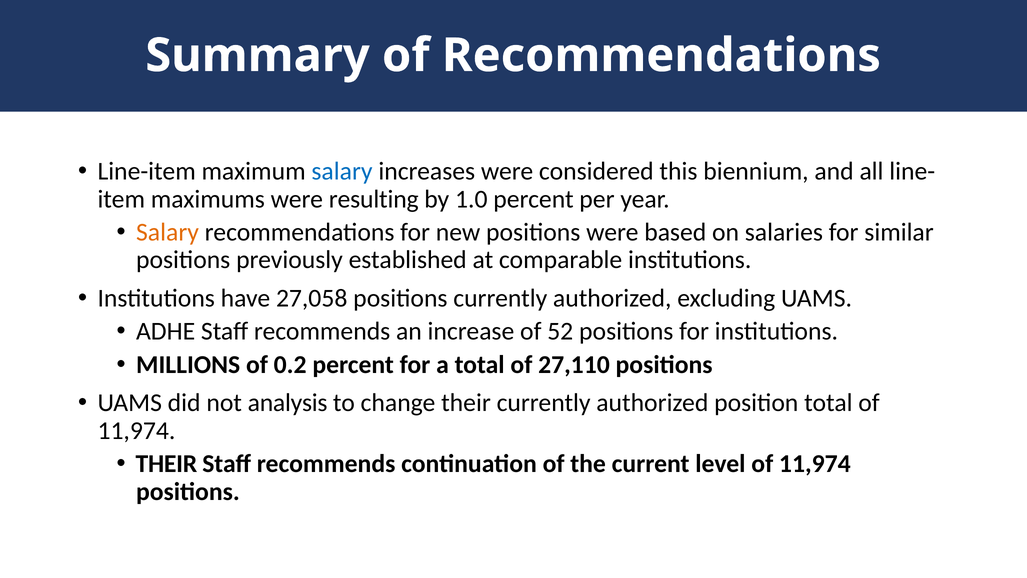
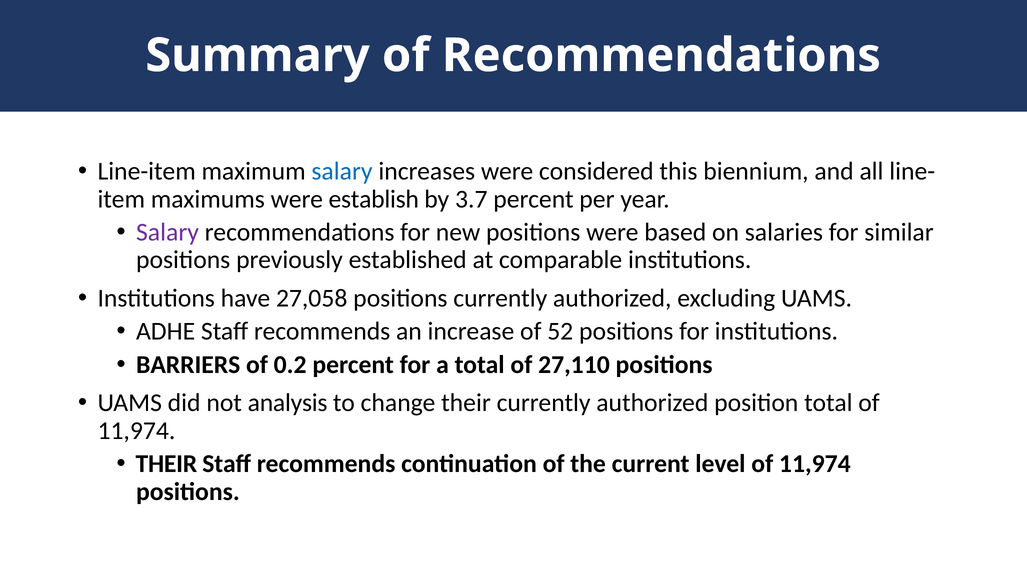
resulting: resulting -> establish (374, 199)
1.0: 1.0 -> 3.7 (471, 199)
Salary colour: orange -> purple (168, 232)
MILLIONS: MILLIONS -> BARRIERS (188, 364)
